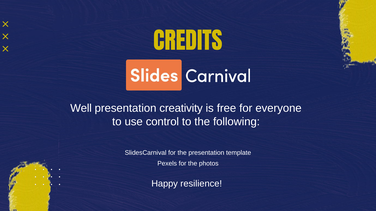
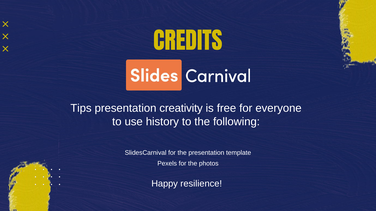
Well: Well -> Tips (81, 108)
control: control -> history (162, 122)
